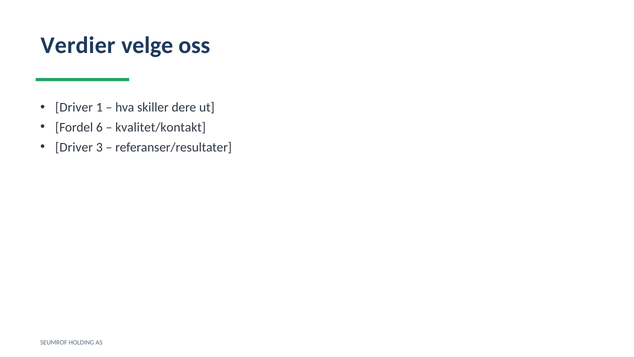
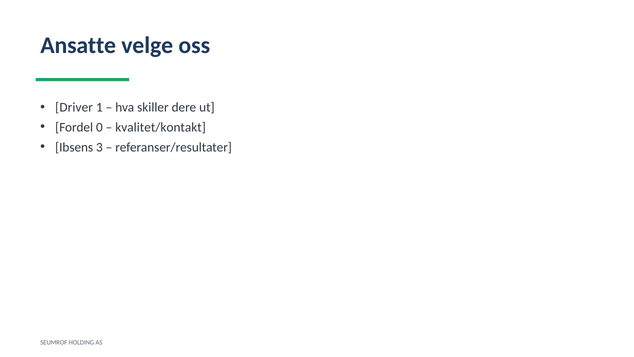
Verdier: Verdier -> Ansatte (78, 45)
6: 6 -> 0 (99, 127)
Driver: Driver -> Ibsens (74, 147)
